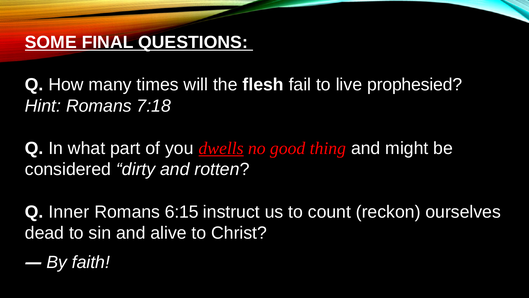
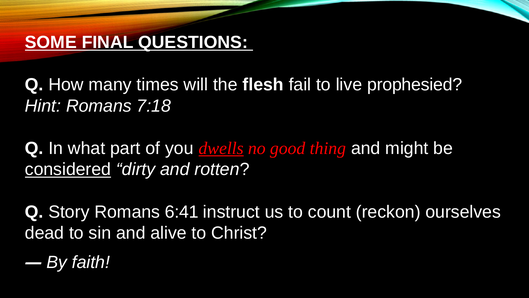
considered underline: none -> present (68, 169)
Inner: Inner -> Story (69, 212)
6:15: 6:15 -> 6:41 (182, 212)
